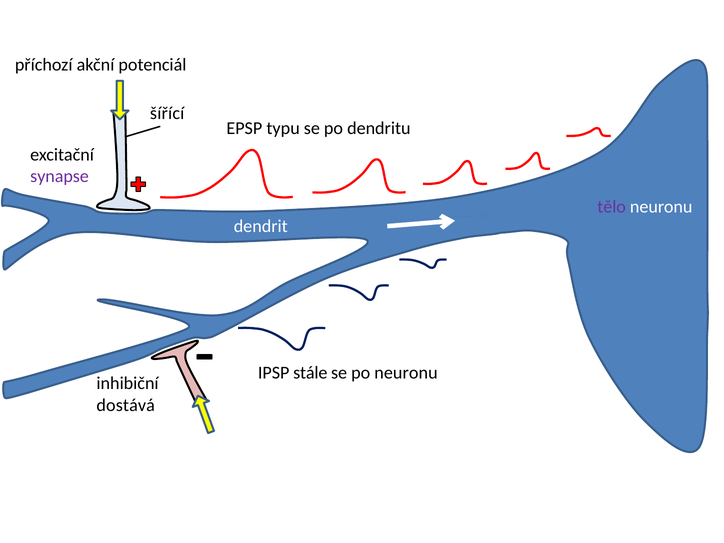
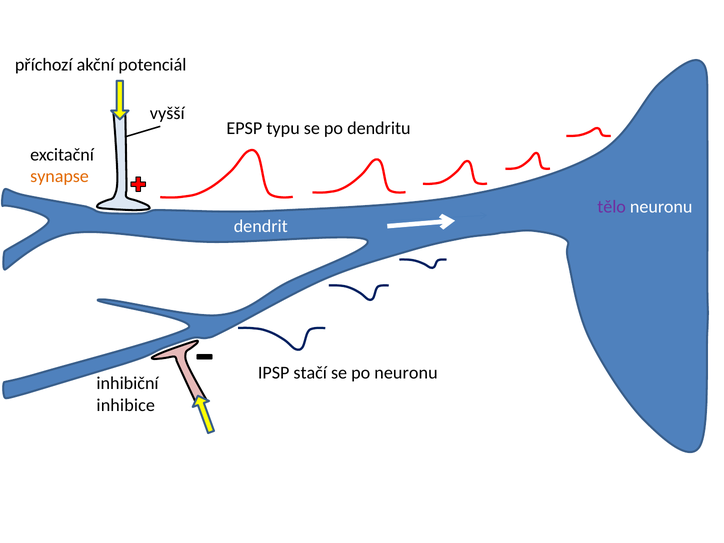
šířící: šířící -> vyšší (167, 113)
synapse colour: purple -> orange (60, 176)
stále: stále -> stačí (310, 373)
dostává: dostává -> inhibice (126, 405)
